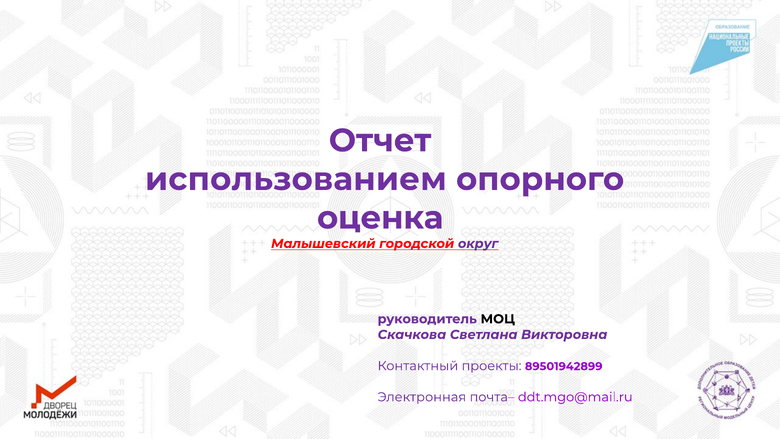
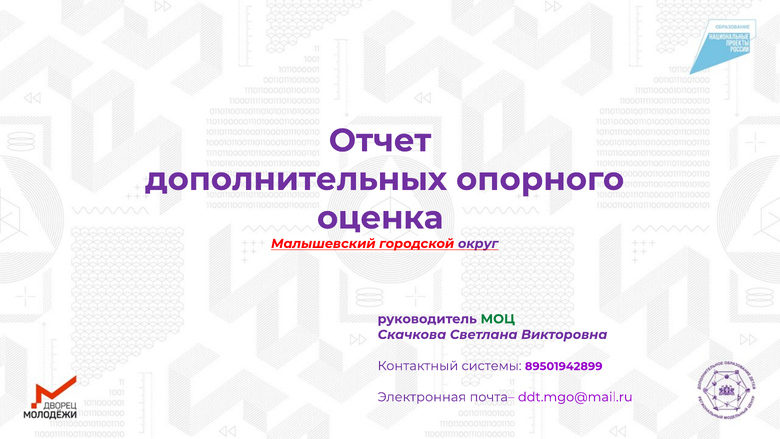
использованием: использованием -> дополнительных (296, 179)
МОЦ colour: black -> green (498, 319)
проекты: проекты -> системы (492, 366)
